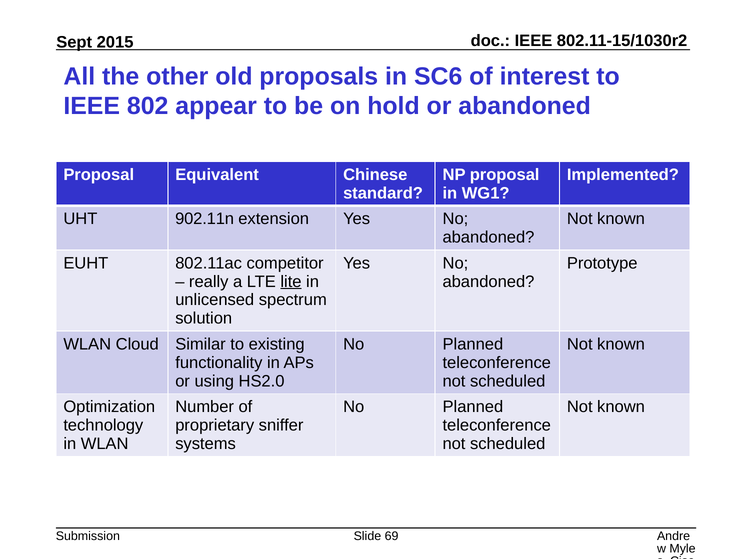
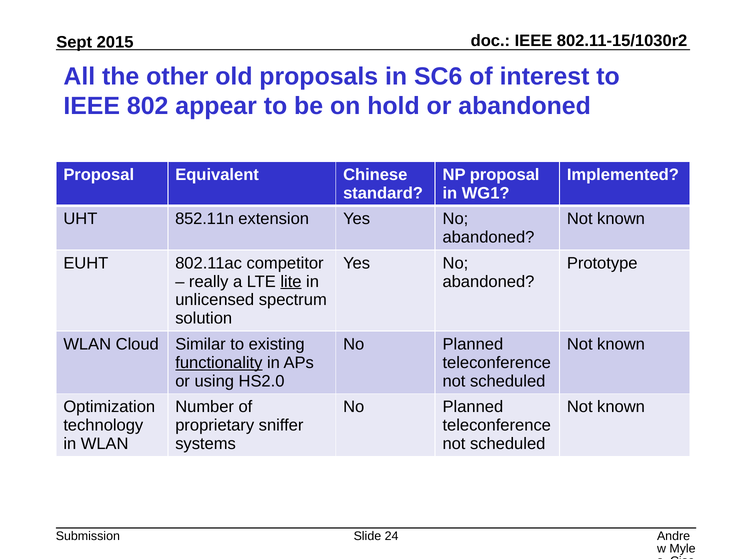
902.11n: 902.11n -> 852.11n (205, 219)
functionality underline: none -> present (219, 363)
69: 69 -> 24 (392, 537)
